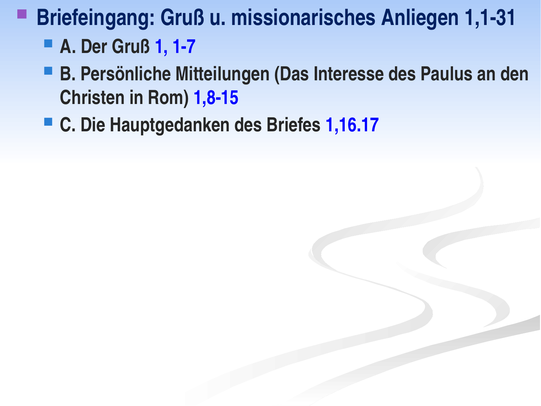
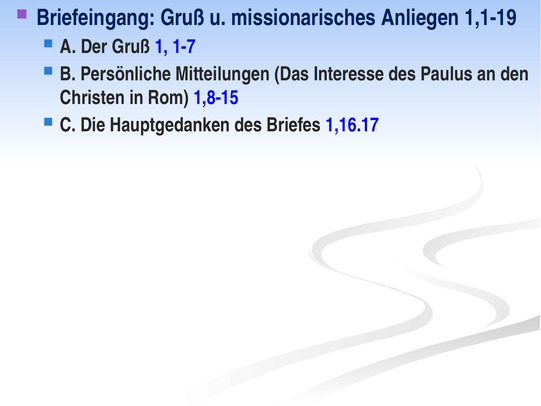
1,1-31: 1,1-31 -> 1,1-19 (491, 18)
